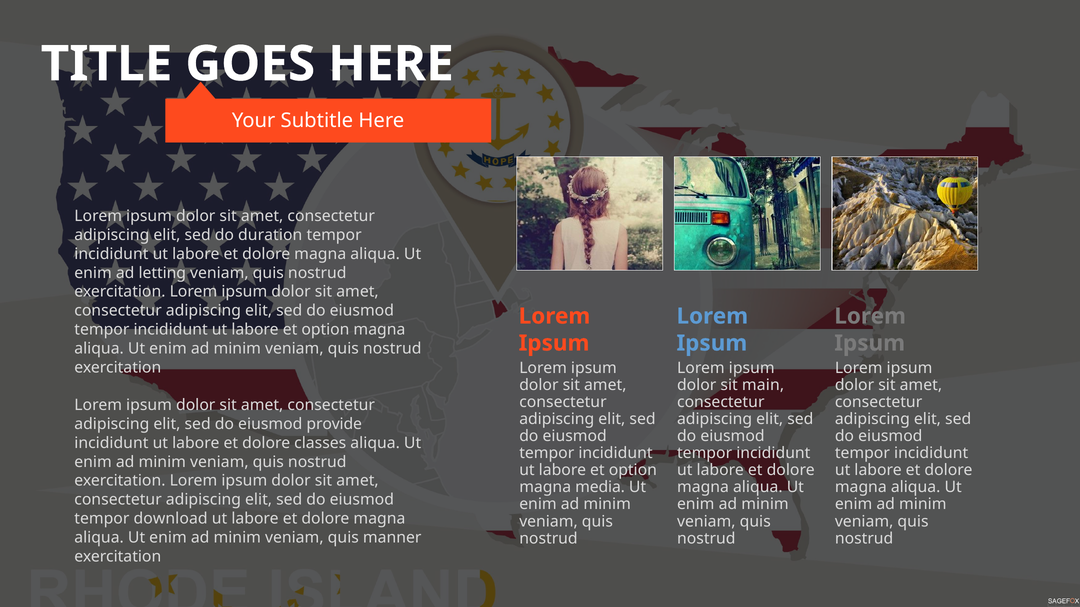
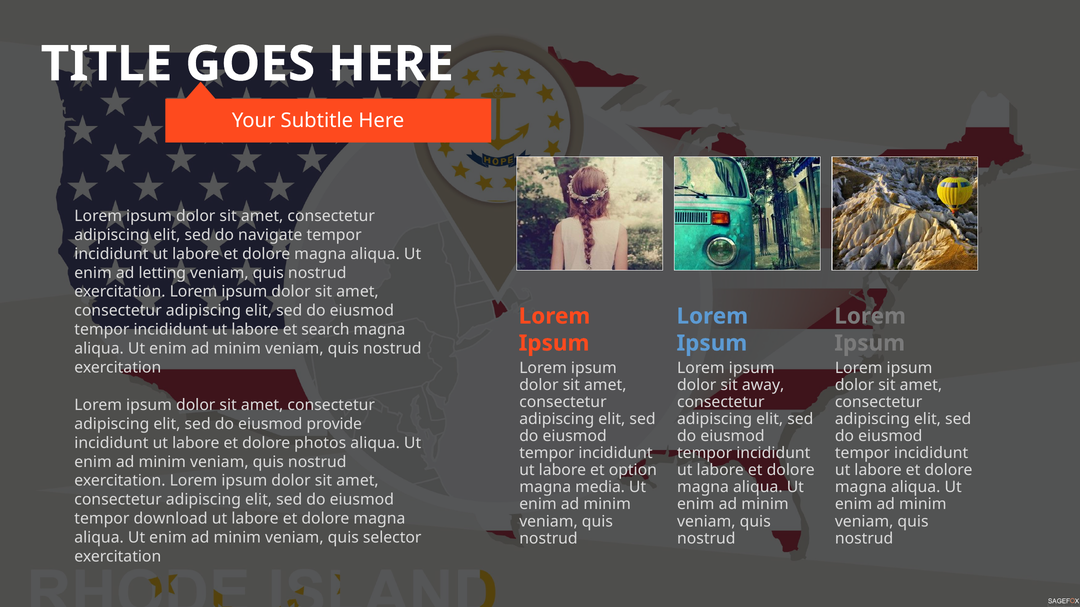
duration: duration -> navigate (270, 235)
option: option -> search (325, 330)
main: main -> away (763, 386)
classes: classes -> photos (320, 443)
manner: manner -> selector (392, 538)
